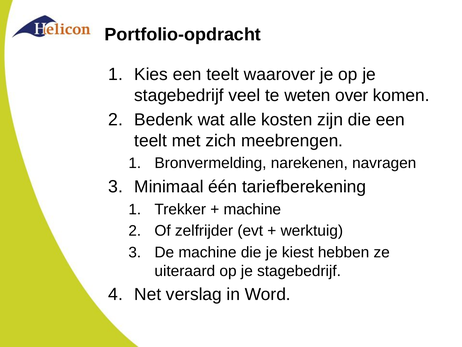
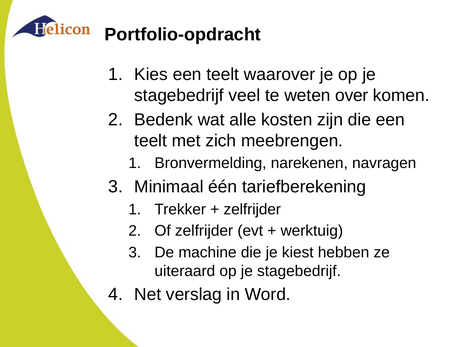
machine: machine -> zelfrijder (252, 209)
